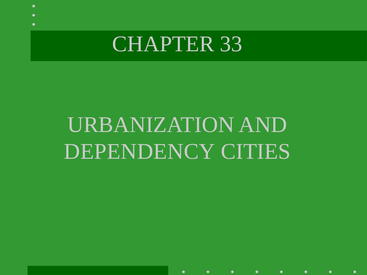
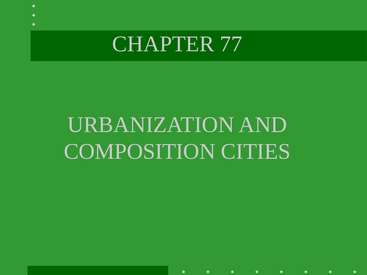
33: 33 -> 77 (231, 44)
DEPENDENCY: DEPENDENCY -> COMPOSITION (140, 152)
